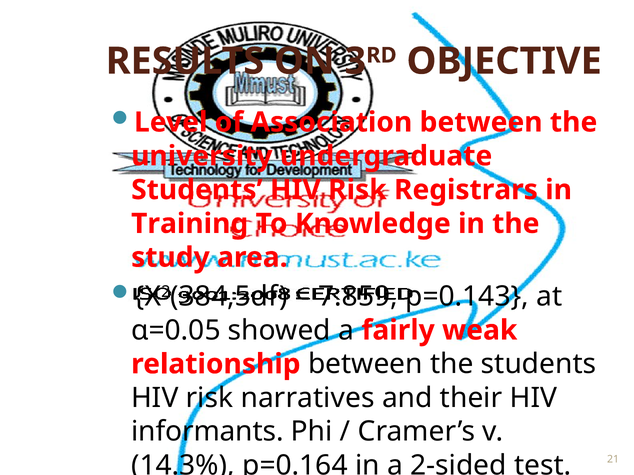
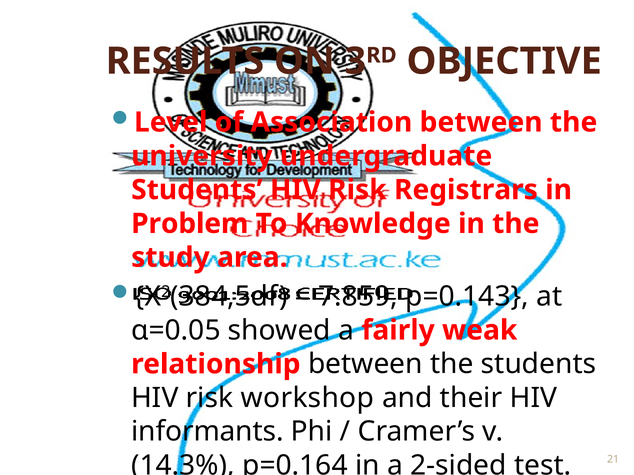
Training: Training -> Problem (190, 224)
narratives: narratives -> workshop (307, 398)
